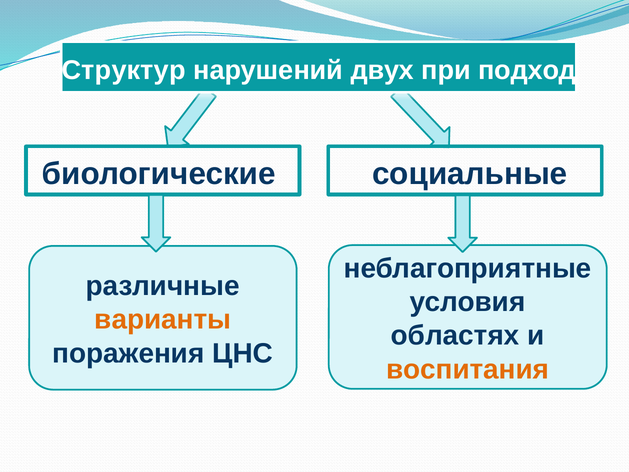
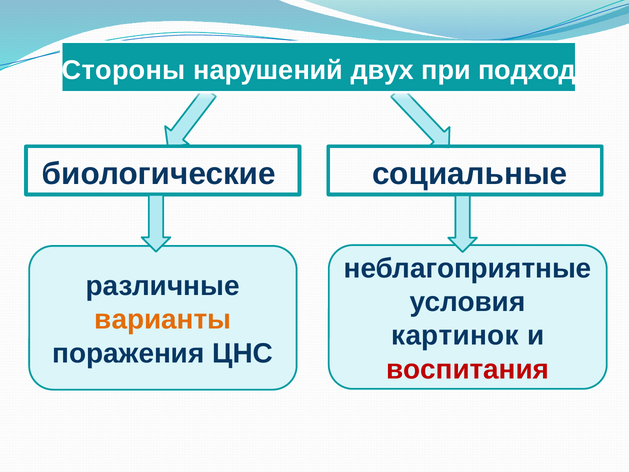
Структур: Структур -> Стороны (124, 70)
областях: областях -> картинок (455, 336)
воспитания colour: orange -> red (468, 369)
